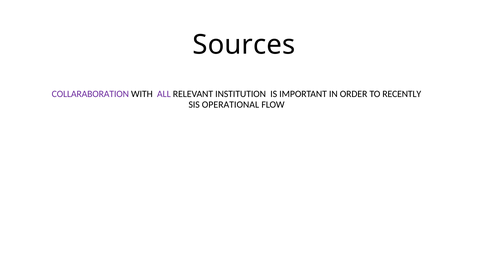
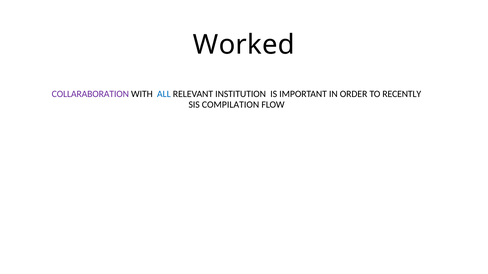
Sources: Sources -> Worked (244, 45)
ALL colour: purple -> blue (164, 94)
OPERATIONAL: OPERATIONAL -> COMPILATION (231, 105)
